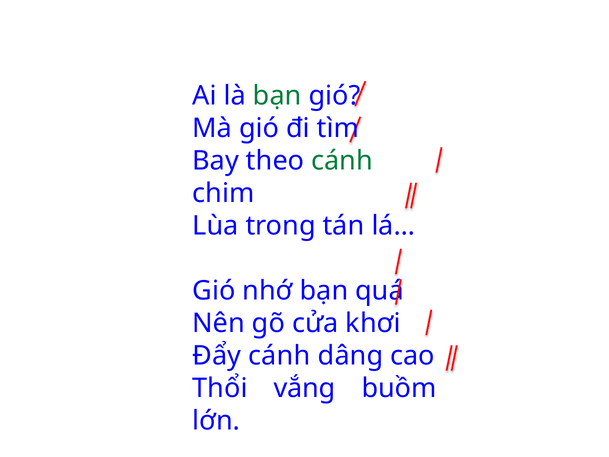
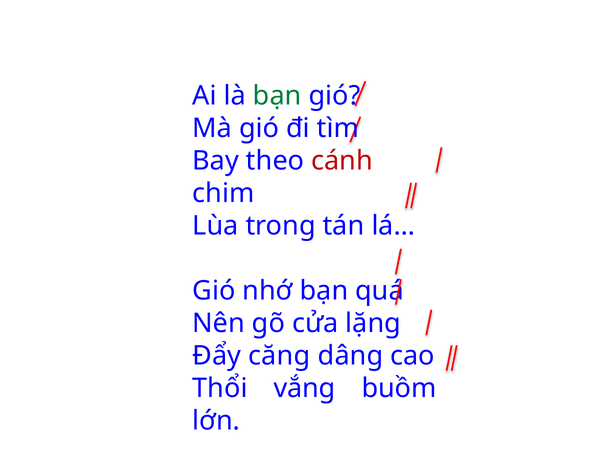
cánh colour: green -> red (342, 161)
khơi: khơi -> lặng (373, 323)
Đẩy cánh: cánh -> căng (279, 356)
